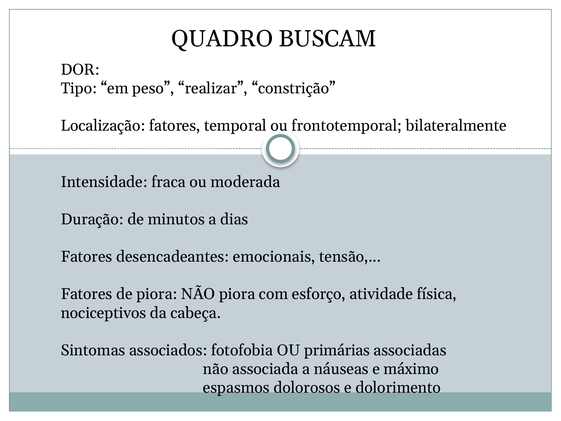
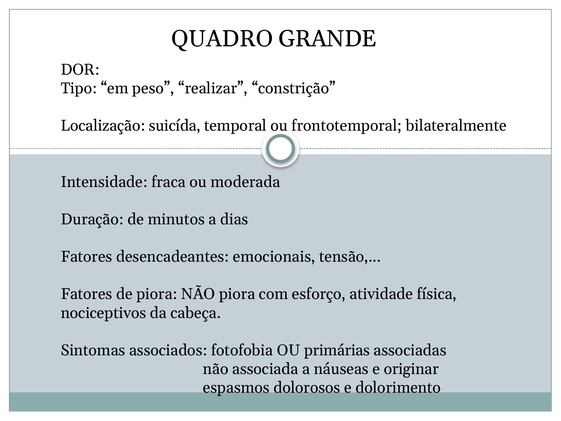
BUSCAM: BUSCAM -> GRANDE (328, 39)
Localização fatores: fatores -> suicída (175, 126)
máximo: máximo -> originar (411, 369)
